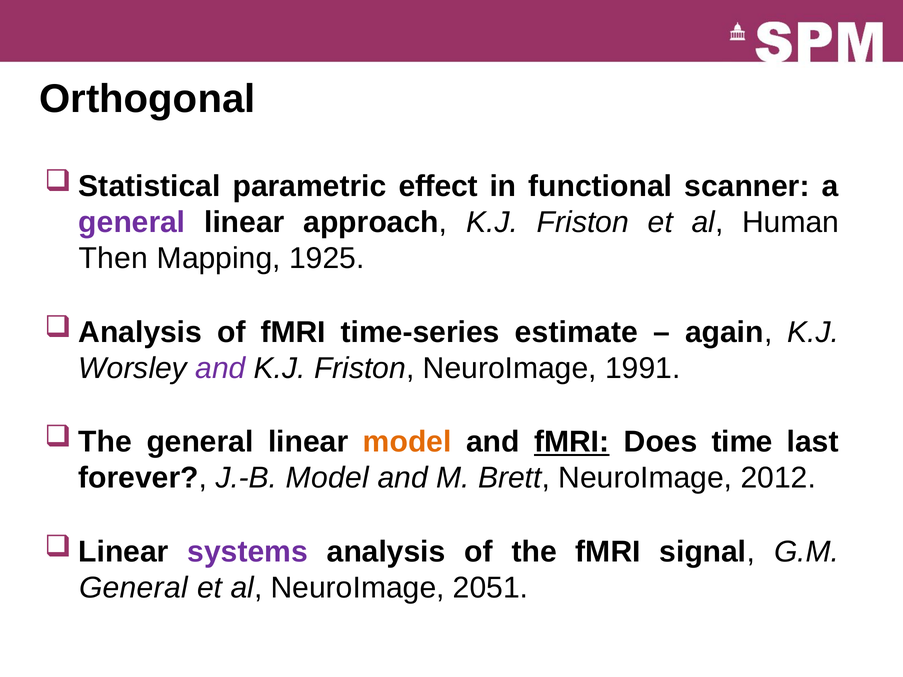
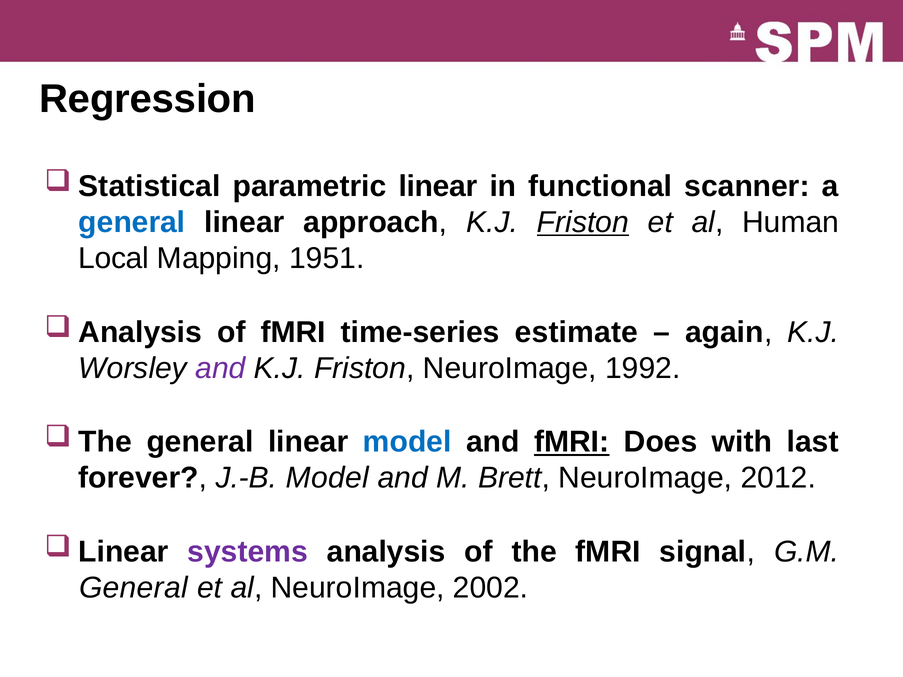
Orthogonal: Orthogonal -> Regression (147, 99)
parametric effect: effect -> linear (438, 186)
general colour: purple -> blue (132, 222)
Friston underline: none -> present (583, 222)
Then: Then -> Local (114, 259)
1925: 1925 -> 1951 (327, 259)
1991: 1991 -> 1992 (643, 368)
model colour: orange -> blue (407, 442)
time: time -> with (742, 442)
2051: 2051 -> 2002 (491, 588)
